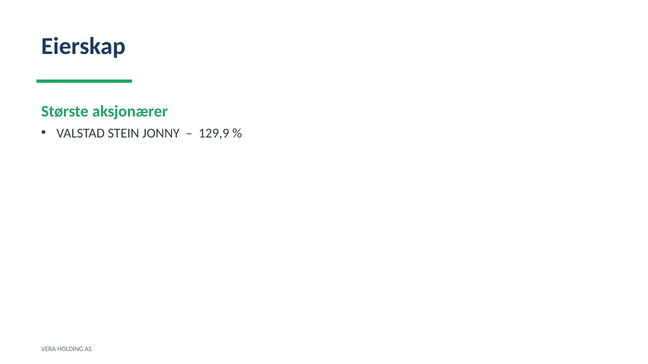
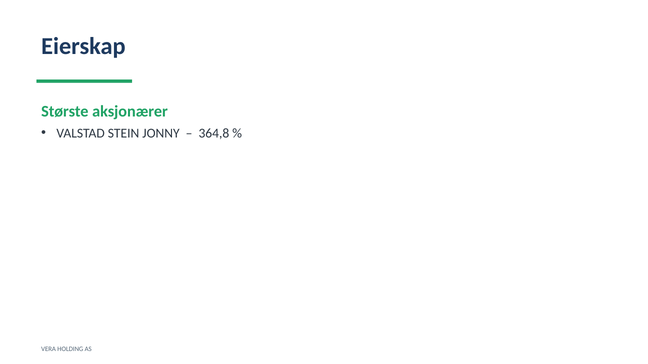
129,9: 129,9 -> 364,8 (214, 133)
